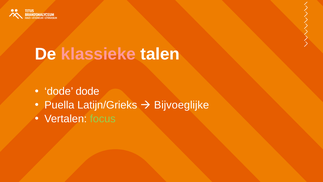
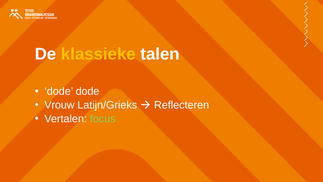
klassieke colour: pink -> yellow (98, 54)
Puella: Puella -> Vrouw (59, 105)
Bijvoeglijke: Bijvoeglijke -> Reflecteren (182, 105)
